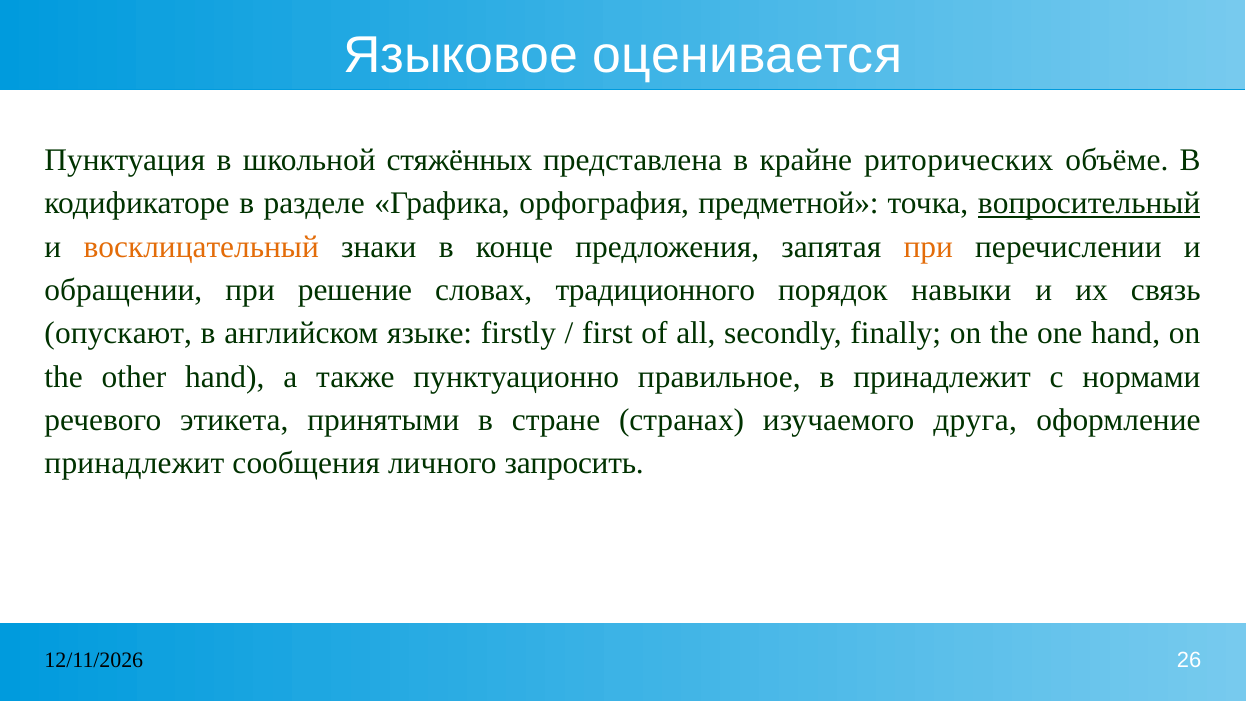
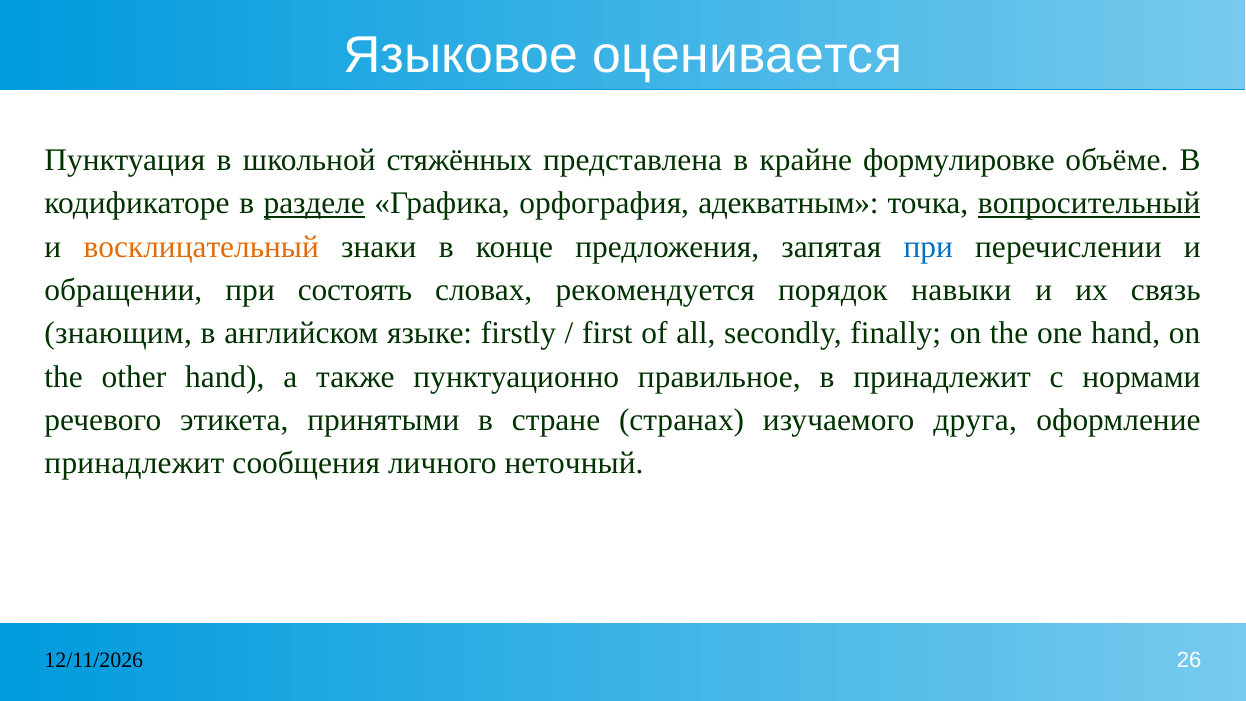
риторических: риторических -> формулировке (959, 160)
разделе underline: none -> present (314, 204)
предметной: предметной -> адекватным (788, 204)
при colour: orange -> blue (928, 247)
решение: решение -> состоять (355, 290)
традиционного: традиционного -> рекомендуется (655, 290)
опускают: опускают -> знающим (118, 334)
запросить: запросить -> неточный (574, 464)
